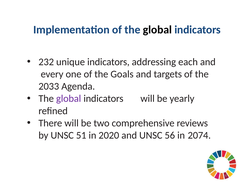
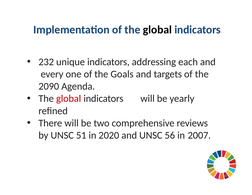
2033: 2033 -> 2090 (49, 86)
global colour: purple -> red (69, 98)
2074: 2074 -> 2007 (199, 135)
